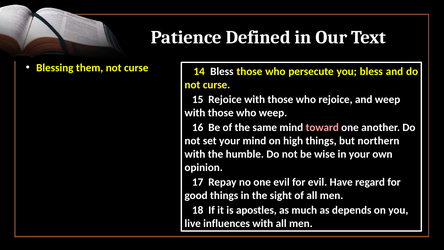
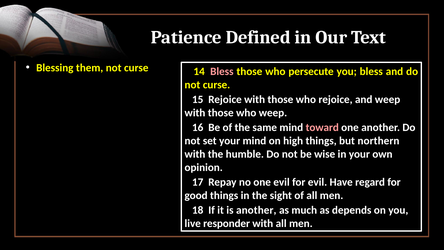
Bless colour: white -> pink (222, 71)
is apostles: apostles -> another (256, 210)
influences: influences -> responder (227, 223)
